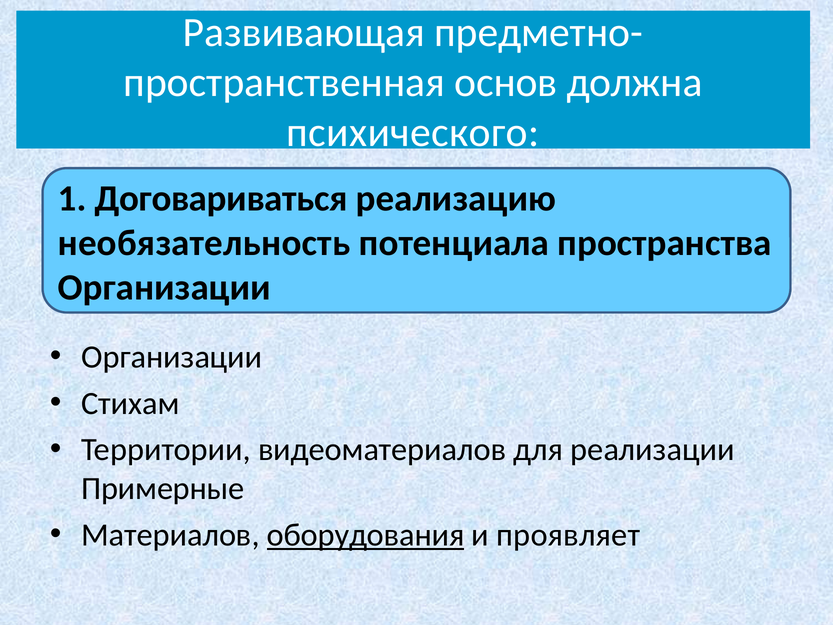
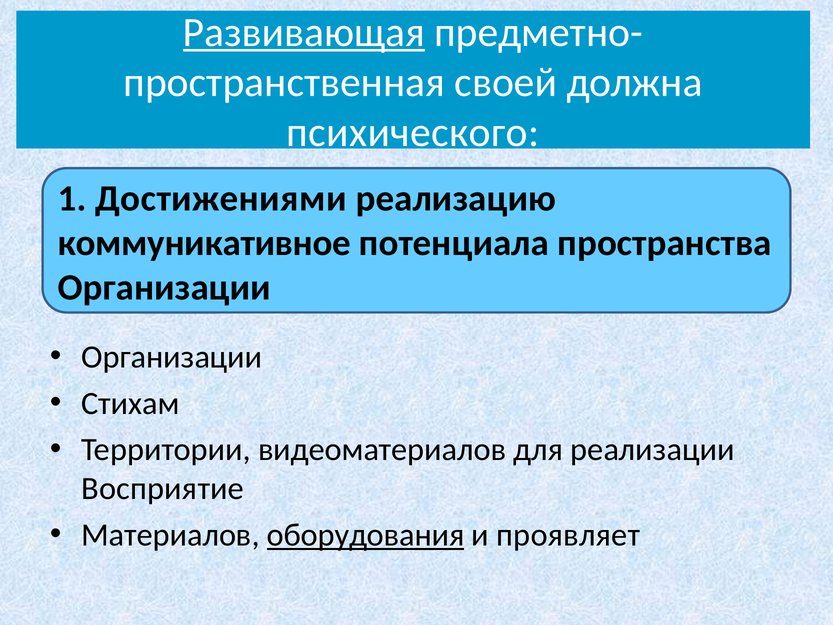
Развивающая underline: none -> present (304, 32)
основ: основ -> своей (506, 82)
Договариваться: Договариваться -> Достижениями (221, 198)
необязательность: необязательность -> коммуникативное (204, 243)
Примерные: Примерные -> Восприятие (163, 488)
